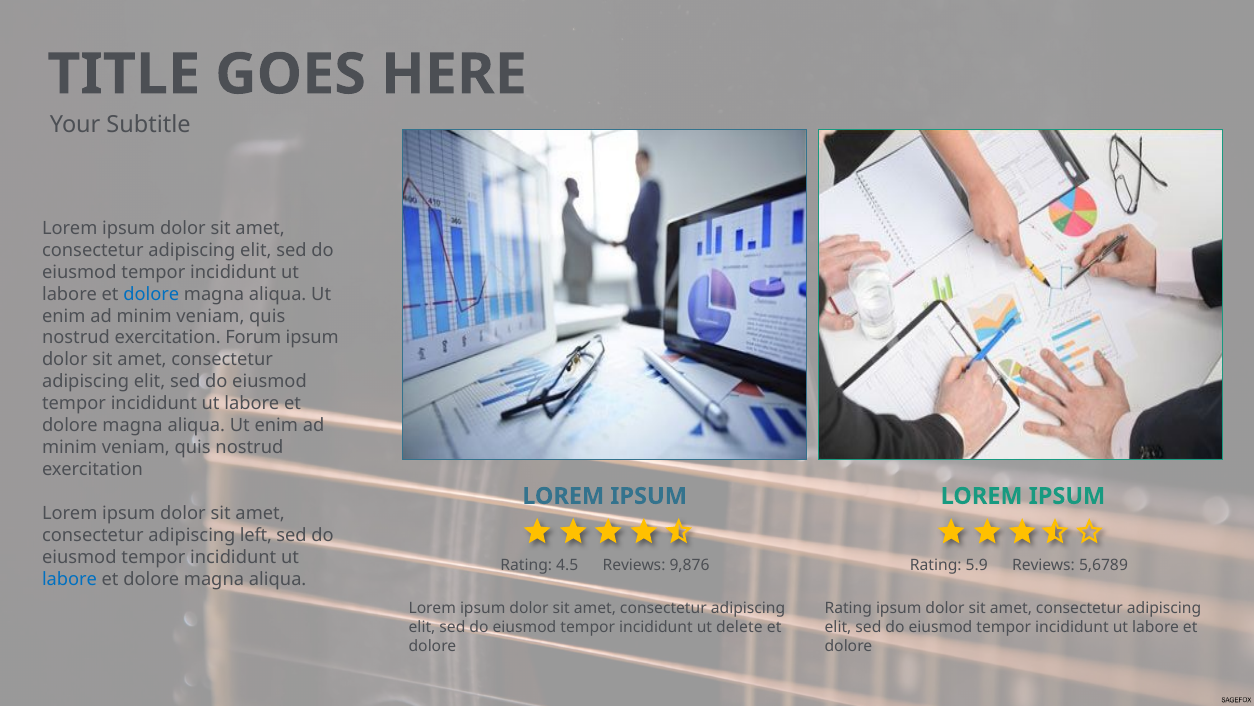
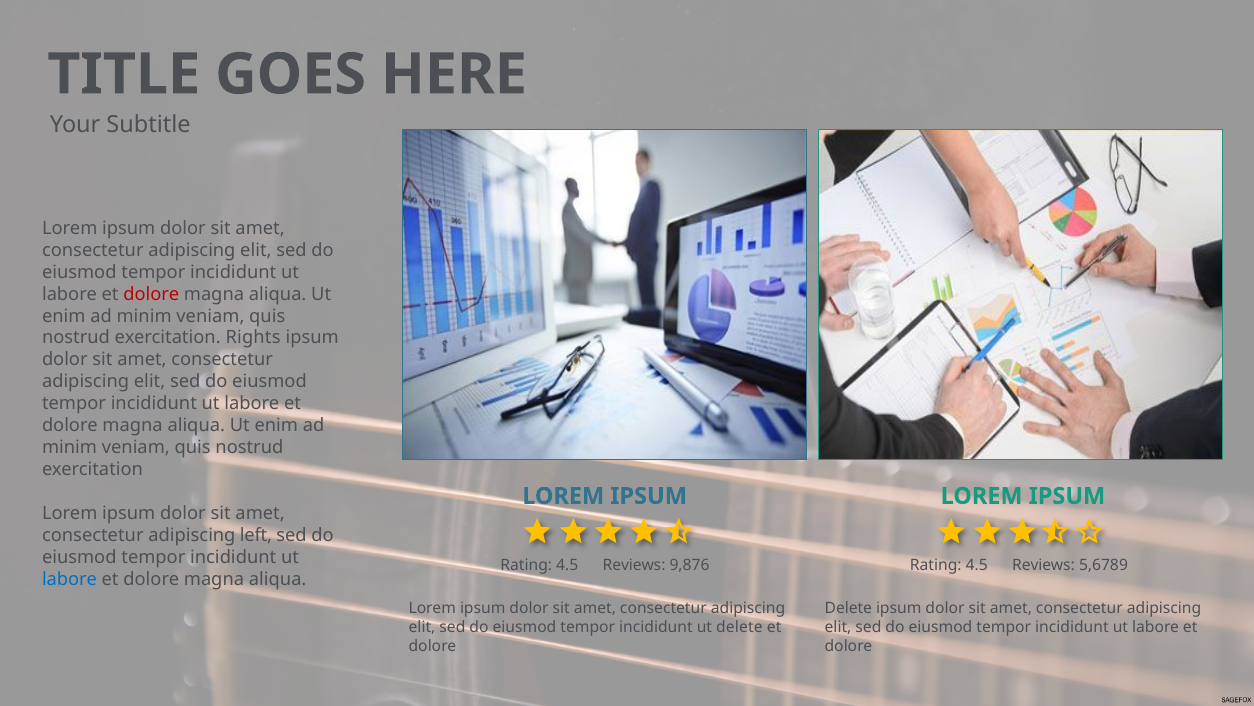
dolore colour: blue -> red (151, 294)
Forum: Forum -> Rights (253, 338)
5.9: 5.9 -> 4.5 (977, 565)
Rating: Rating -> Delete (848, 608)
